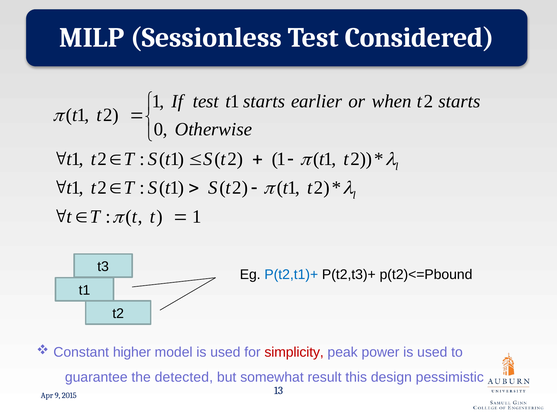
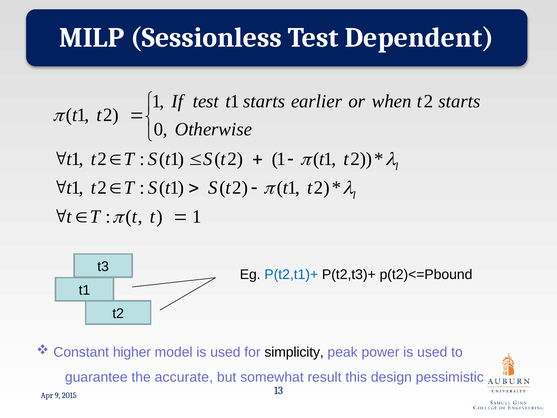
Considered: Considered -> Dependent (419, 38)
simplicity colour: red -> black (294, 352)
detected: detected -> accurate (184, 377)
